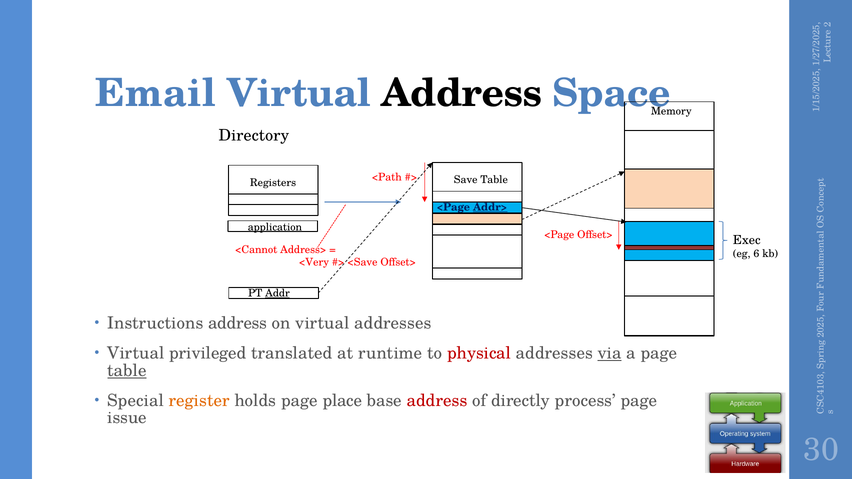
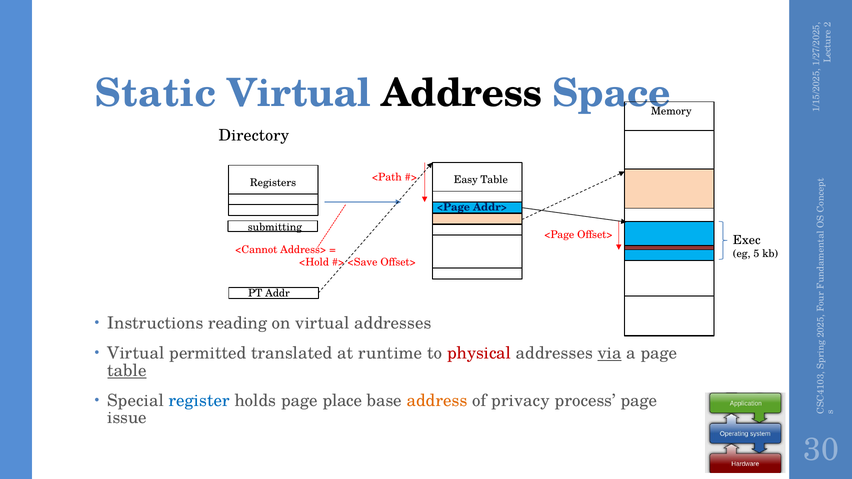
Email: Email -> Static (156, 94)
Save: Save -> Easy (466, 180)
Addr> underline: present -> none (490, 207)
application: application -> submitting (275, 227)
eg 6: 6 -> 5 (756, 254)
<Very: <Very -> <Hold (314, 263)
Addr underline: present -> none (278, 293)
Instructions address: address -> reading (238, 323)
privileged: privileged -> permitted (208, 354)
register colour: orange -> blue (199, 401)
address colour: red -> orange (437, 401)
directly: directly -> privacy (520, 401)
